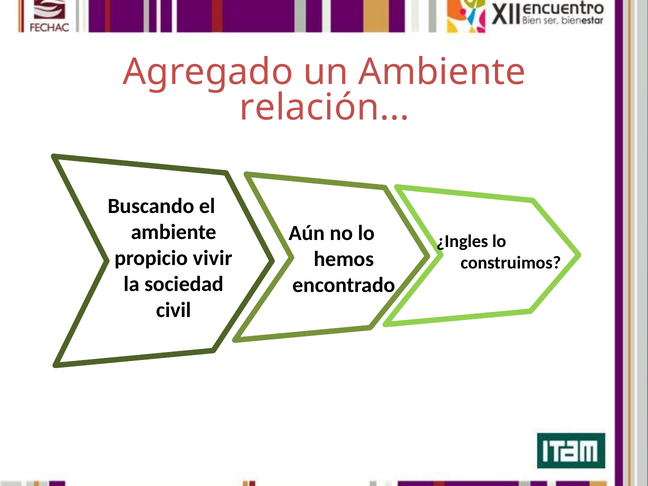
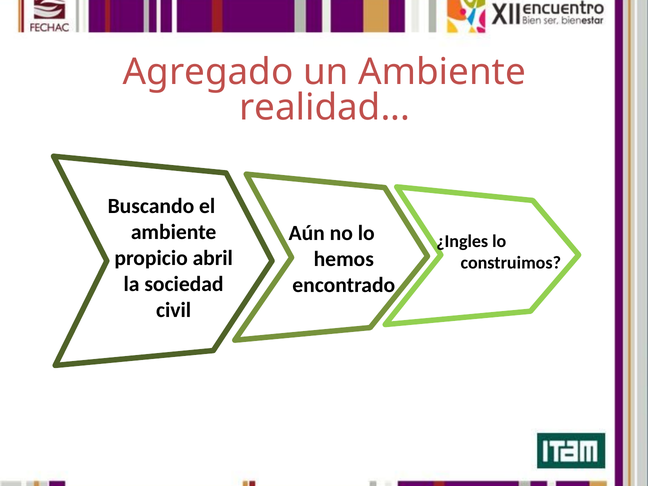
relación: relación -> realidad (325, 108)
vivir: vivir -> abril (213, 258)
